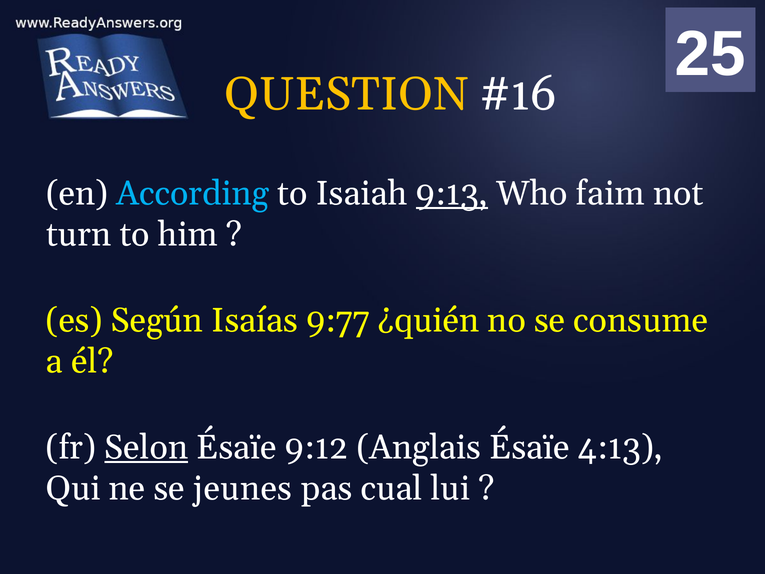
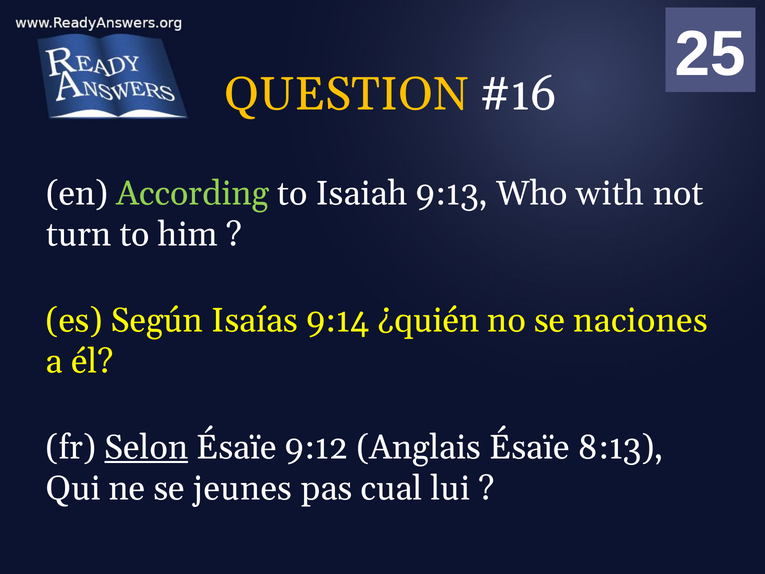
According colour: light blue -> light green (193, 193)
9:13 underline: present -> none (452, 193)
faim: faim -> with (610, 193)
9:77: 9:77 -> 9:14 (338, 320)
consume: consume -> naciones (641, 320)
4:13: 4:13 -> 8:13 (621, 447)
